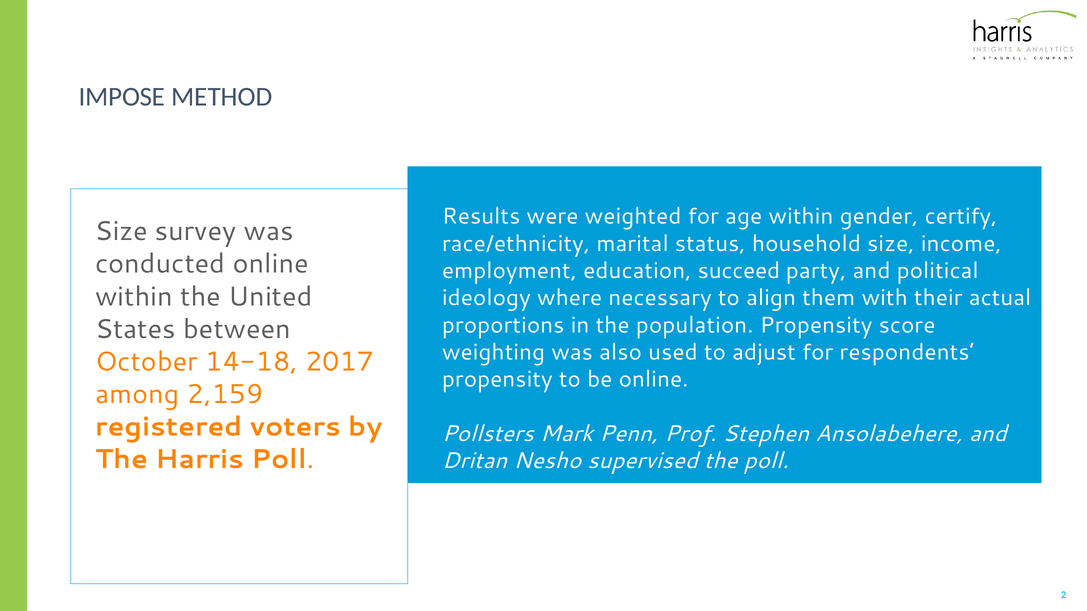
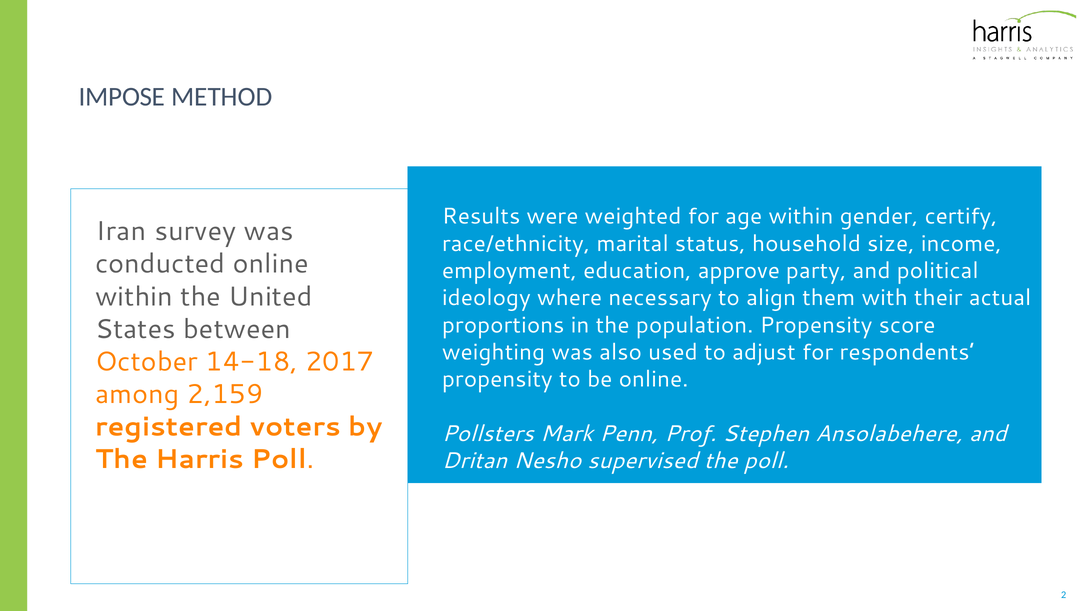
Size: Size -> Iran (121, 232)
succeed: succeed -> approve (739, 271)
